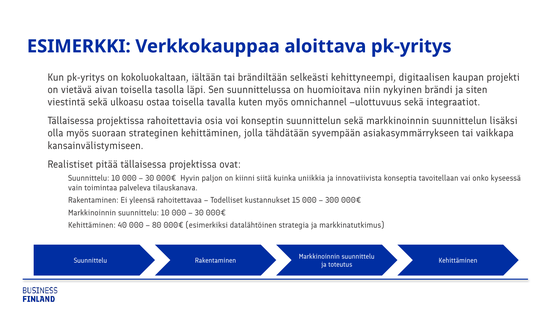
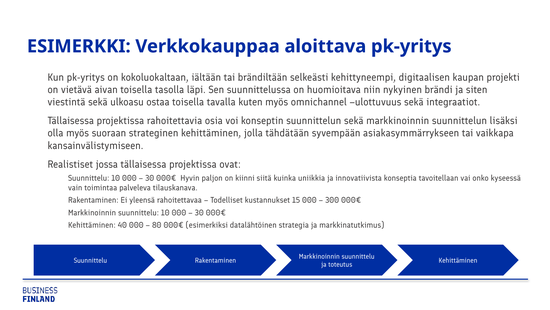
pitää: pitää -> jossa (107, 164)
